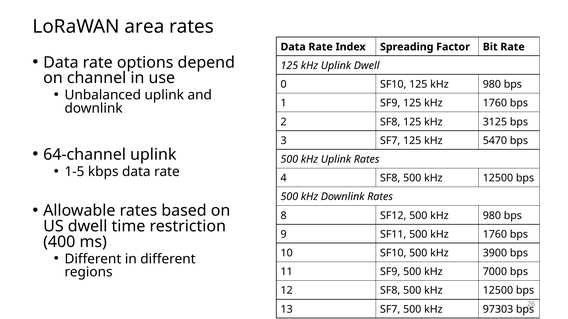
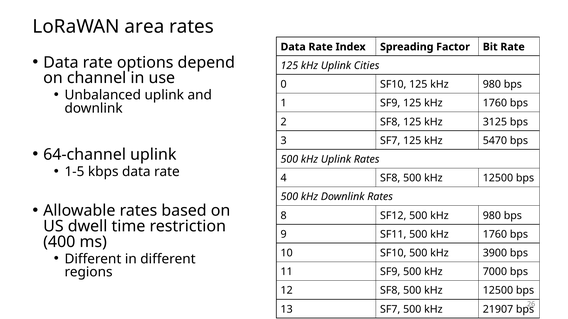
Uplink Dwell: Dwell -> Cities (367, 66)
97303: 97303 -> 21907 (498, 310)
